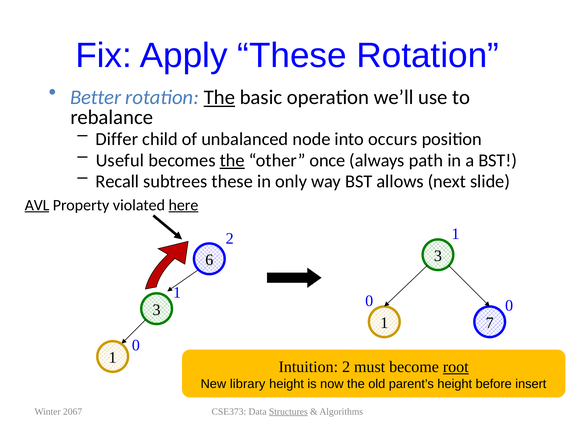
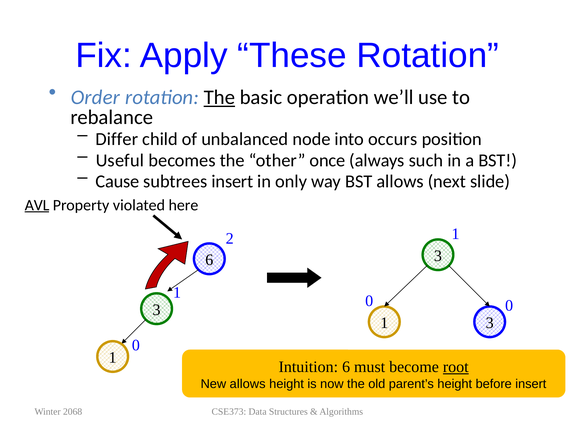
Better: Better -> Order (95, 97)
the underline: present -> none (232, 160)
path: path -> such (426, 160)
Recall: Recall -> Cause (117, 182)
subtrees these: these -> insert (232, 182)
here underline: present -> none (183, 205)
1 7: 7 -> 3 (490, 323)
Intuition 2: 2 -> 6 (346, 367)
New library: library -> allows (248, 384)
2067: 2067 -> 2068 (73, 412)
Structures underline: present -> none (288, 412)
